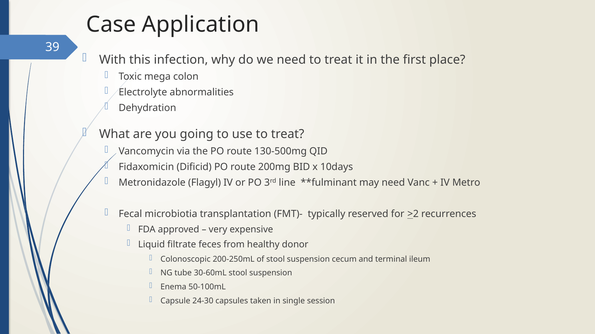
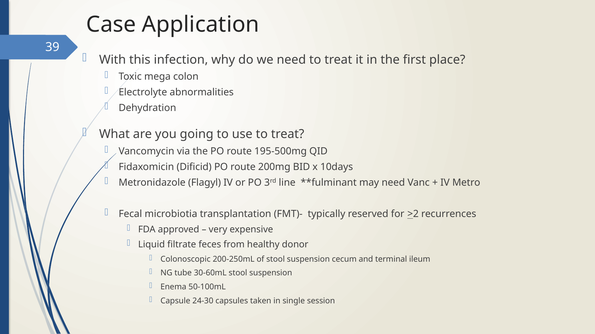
130-500mg: 130-500mg -> 195-500mg (281, 152)
